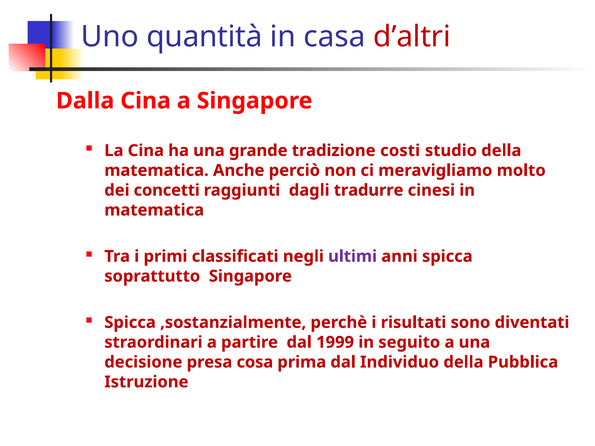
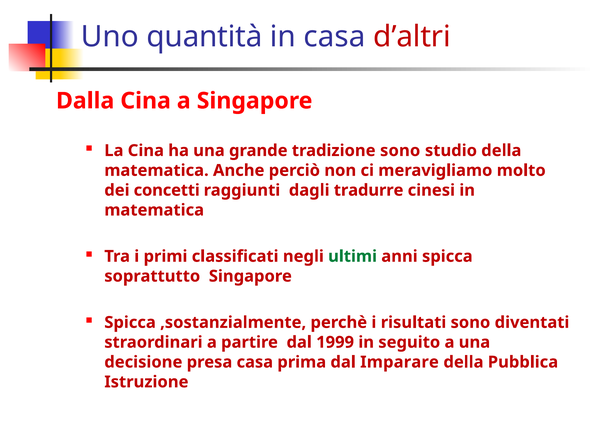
tradizione costi: costi -> sono (400, 151)
ultimi colour: purple -> green (353, 256)
presa cosa: cosa -> casa (255, 362)
Individuo: Individuo -> Imparare (399, 362)
